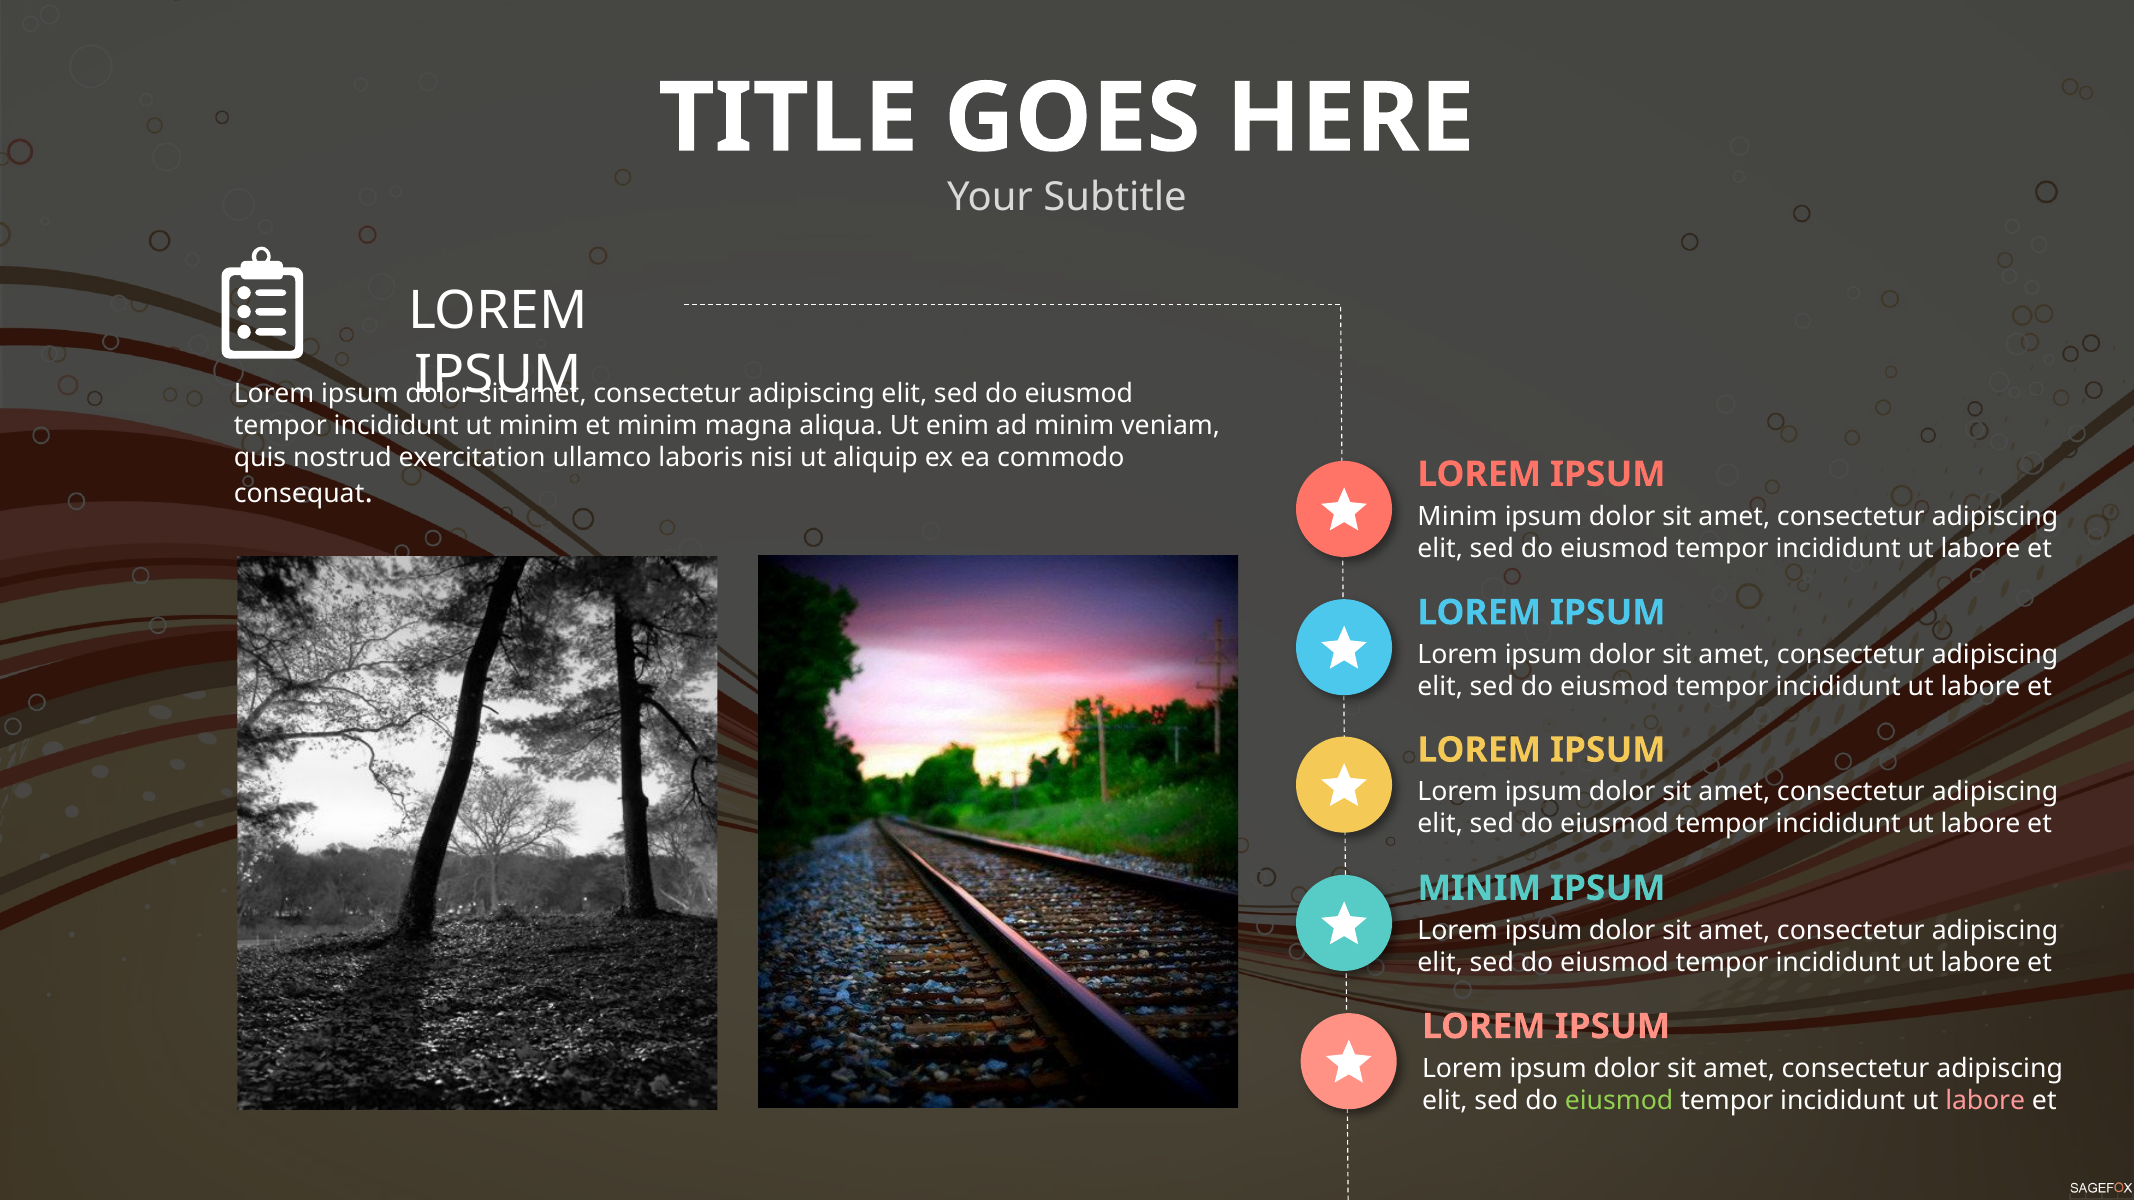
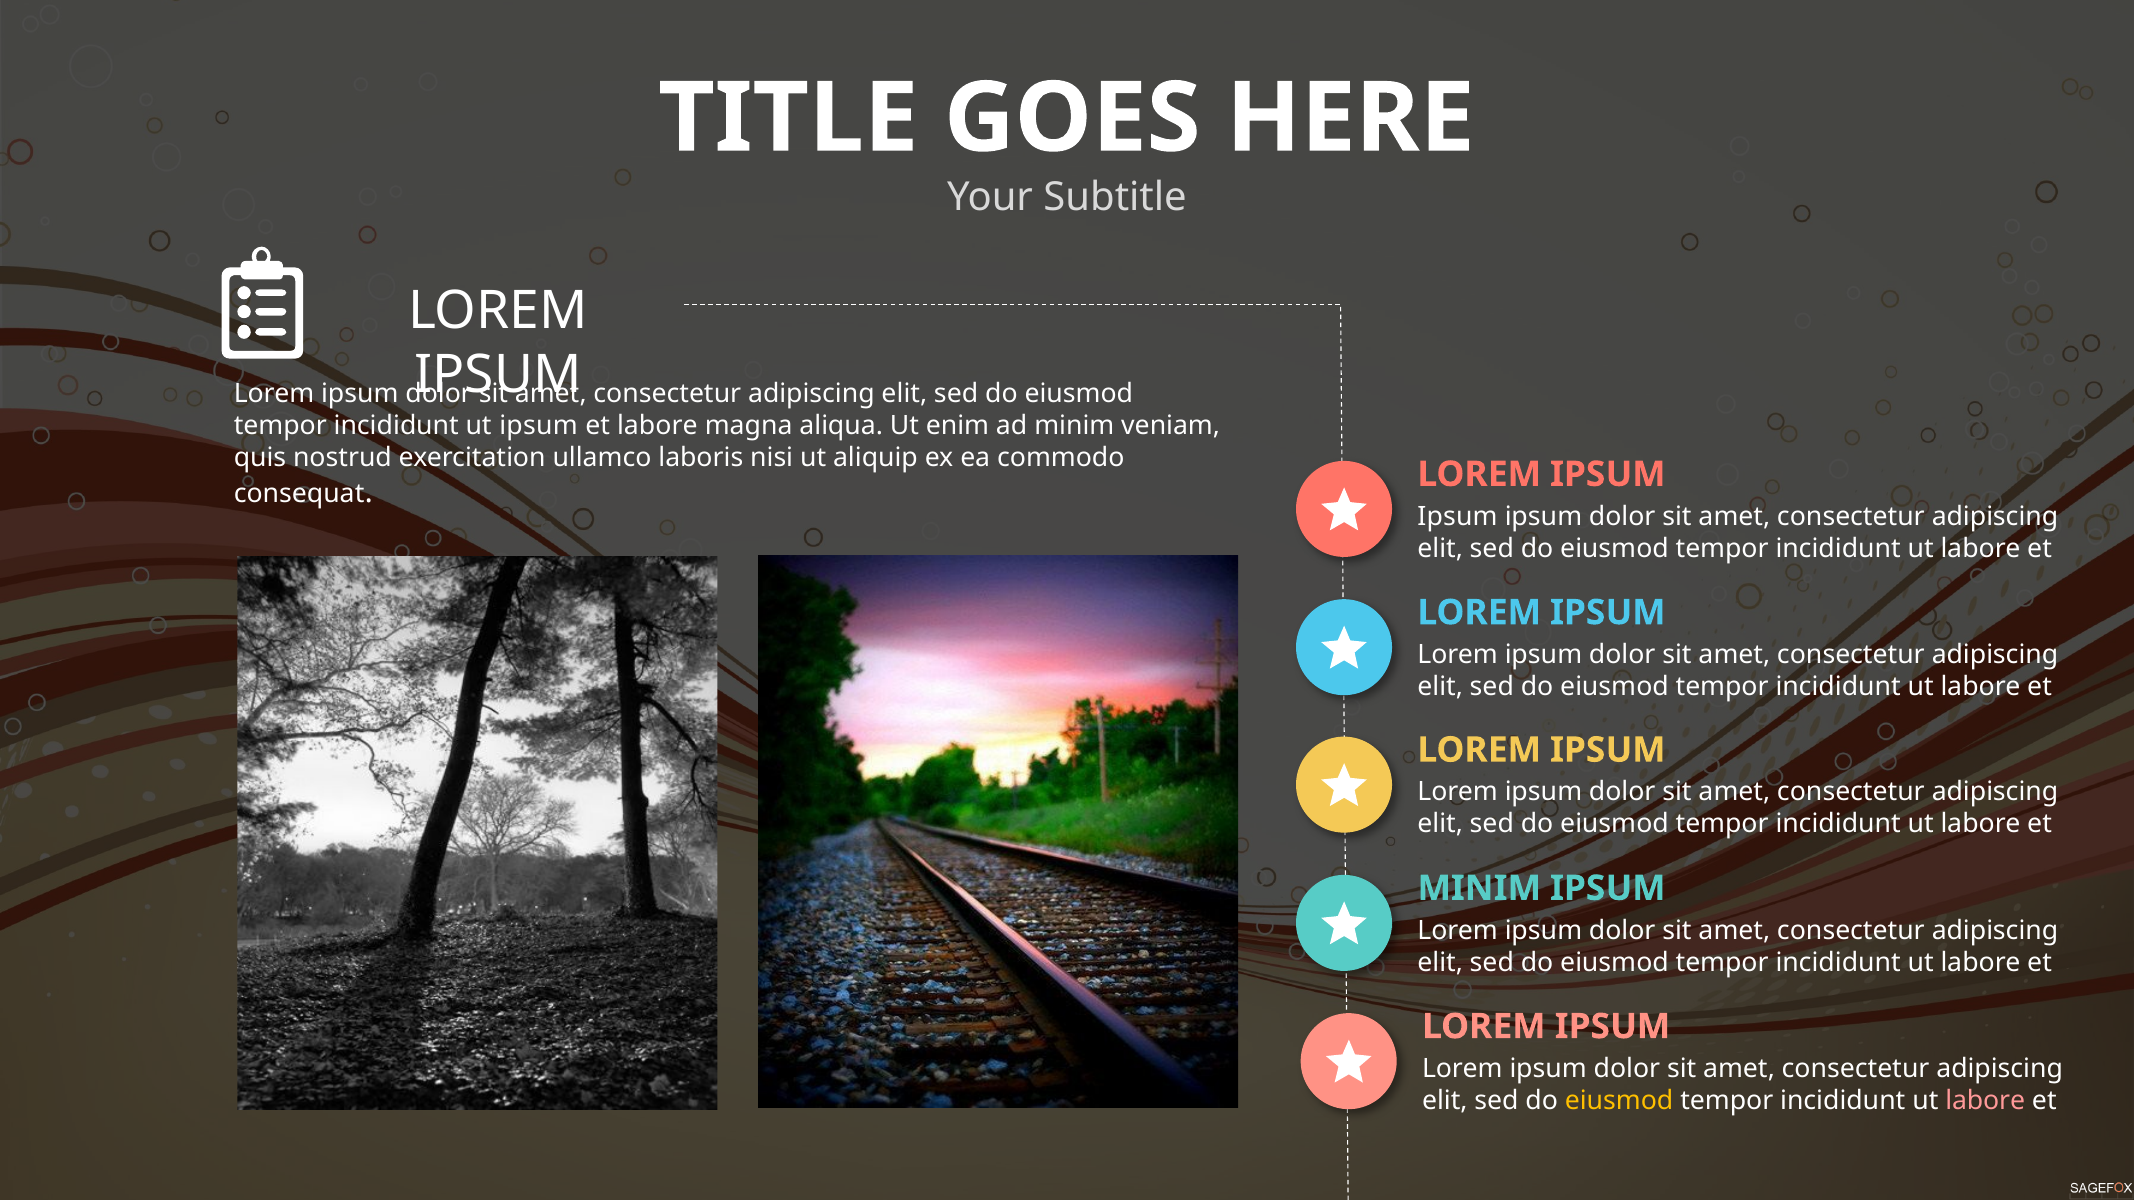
ut minim: minim -> ipsum (539, 426)
minim: minim -> labore (657, 426)
Minim: Minim -> Ipsum (1458, 516)
eiusmod colour: light green -> yellow (1619, 1101)
